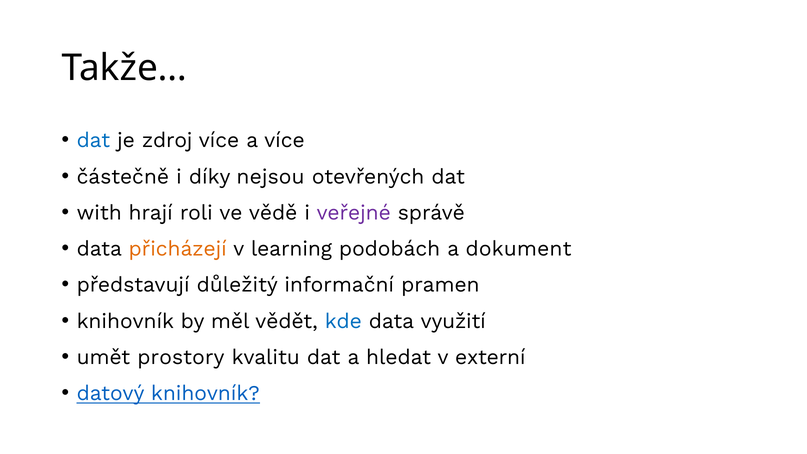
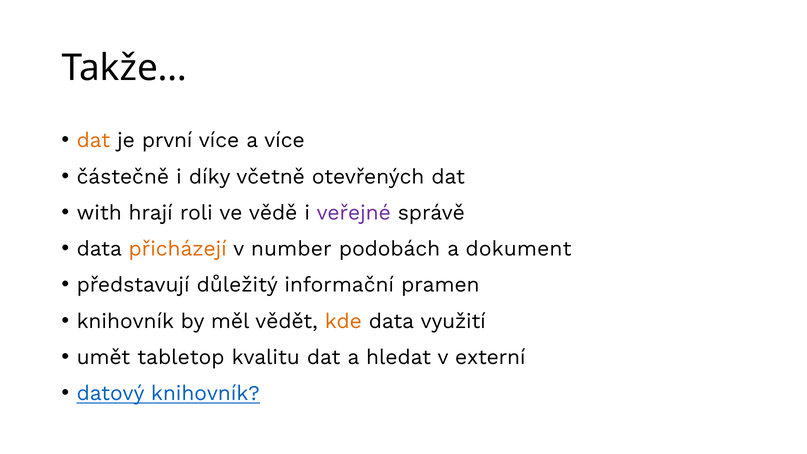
dat colour: blue -> orange (93, 140)
zdroj: zdroj -> první (167, 140)
nejsou: nejsou -> včetně (271, 177)
learning: learning -> number (291, 249)
kde colour: blue -> orange (343, 321)
prostory: prostory -> tabletop (181, 357)
